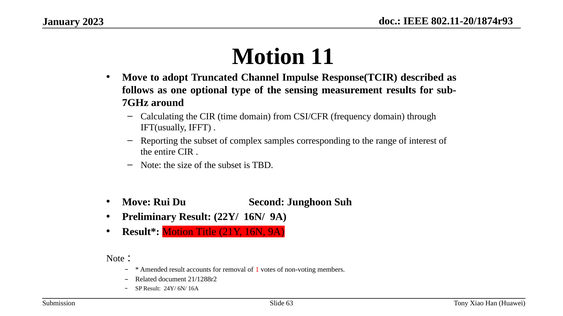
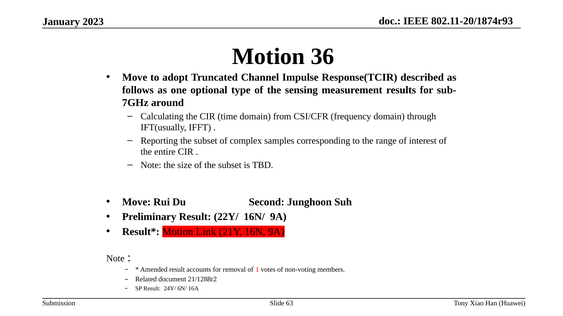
11: 11 -> 36 (323, 57)
Title: Title -> Link (206, 232)
